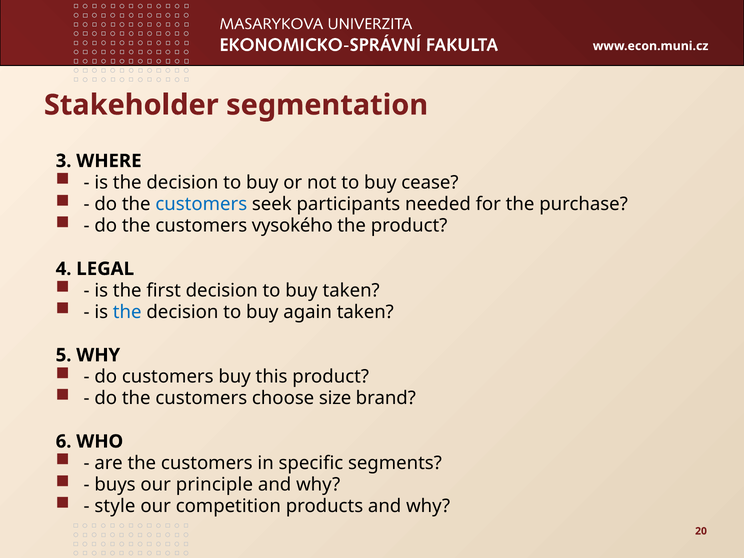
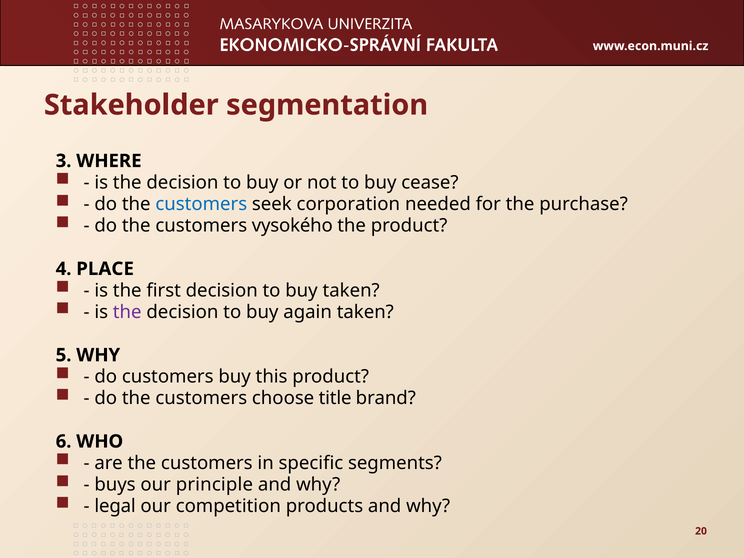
participants: participants -> corporation (348, 204)
LEGAL: LEGAL -> PLACE (105, 269)
the colour: blue -> purple (127, 312)
size: size -> title (335, 398)
style: style -> legal (115, 506)
